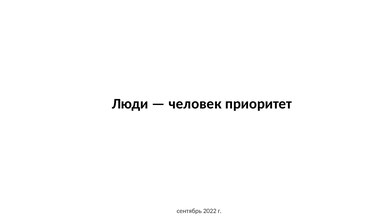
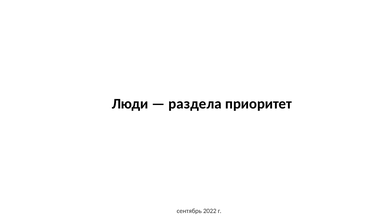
человек: человек -> раздела (195, 104)
